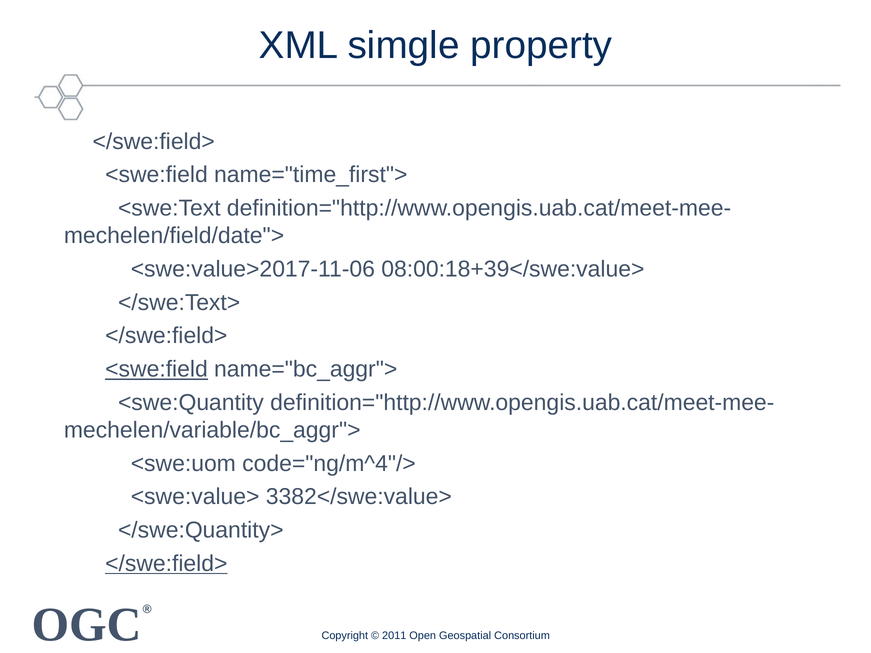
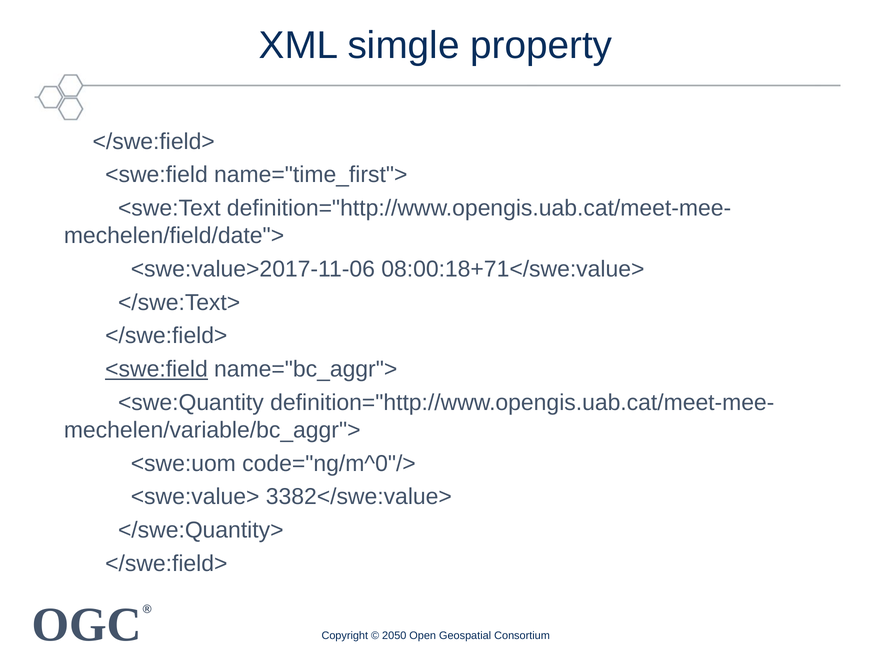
08:00:18+39</swe:value>: 08:00:18+39</swe:value> -> 08:00:18+71</swe:value> (513, 269)
code="ng/m^4"/>: code="ng/m^4"/> -> code="ng/m^0"/> (329, 464)
</swe:field> underline: present -> none (166, 564)
2011: 2011 -> 2050 (394, 636)
